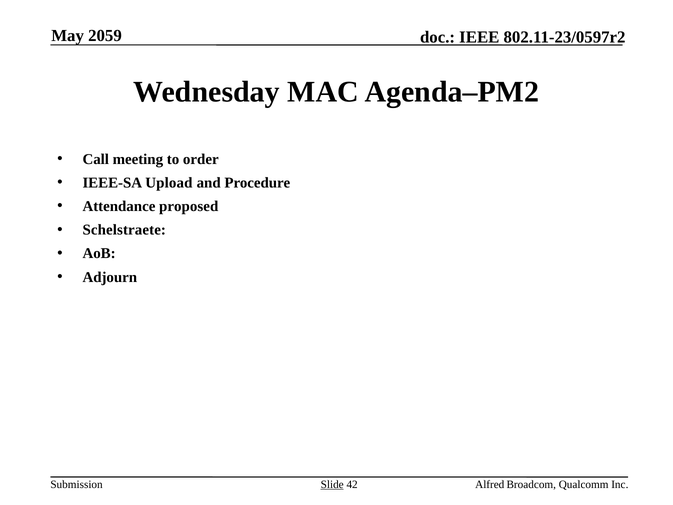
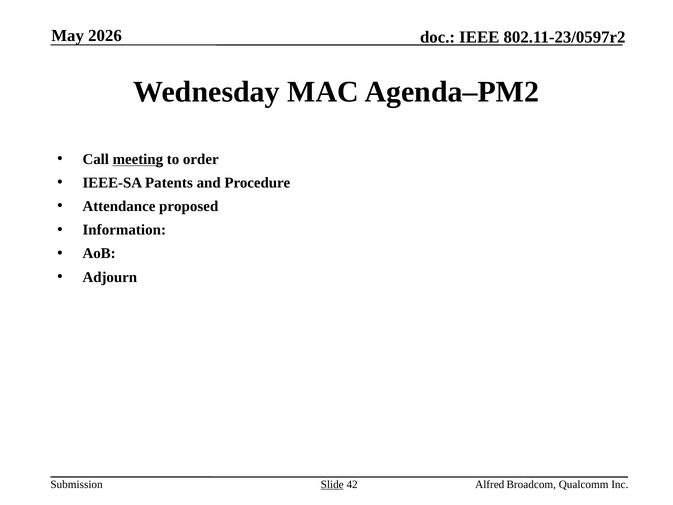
2059: 2059 -> 2026 (105, 36)
meeting underline: none -> present (138, 159)
Upload: Upload -> Patents (169, 183)
Schelstraete: Schelstraete -> Information (124, 230)
